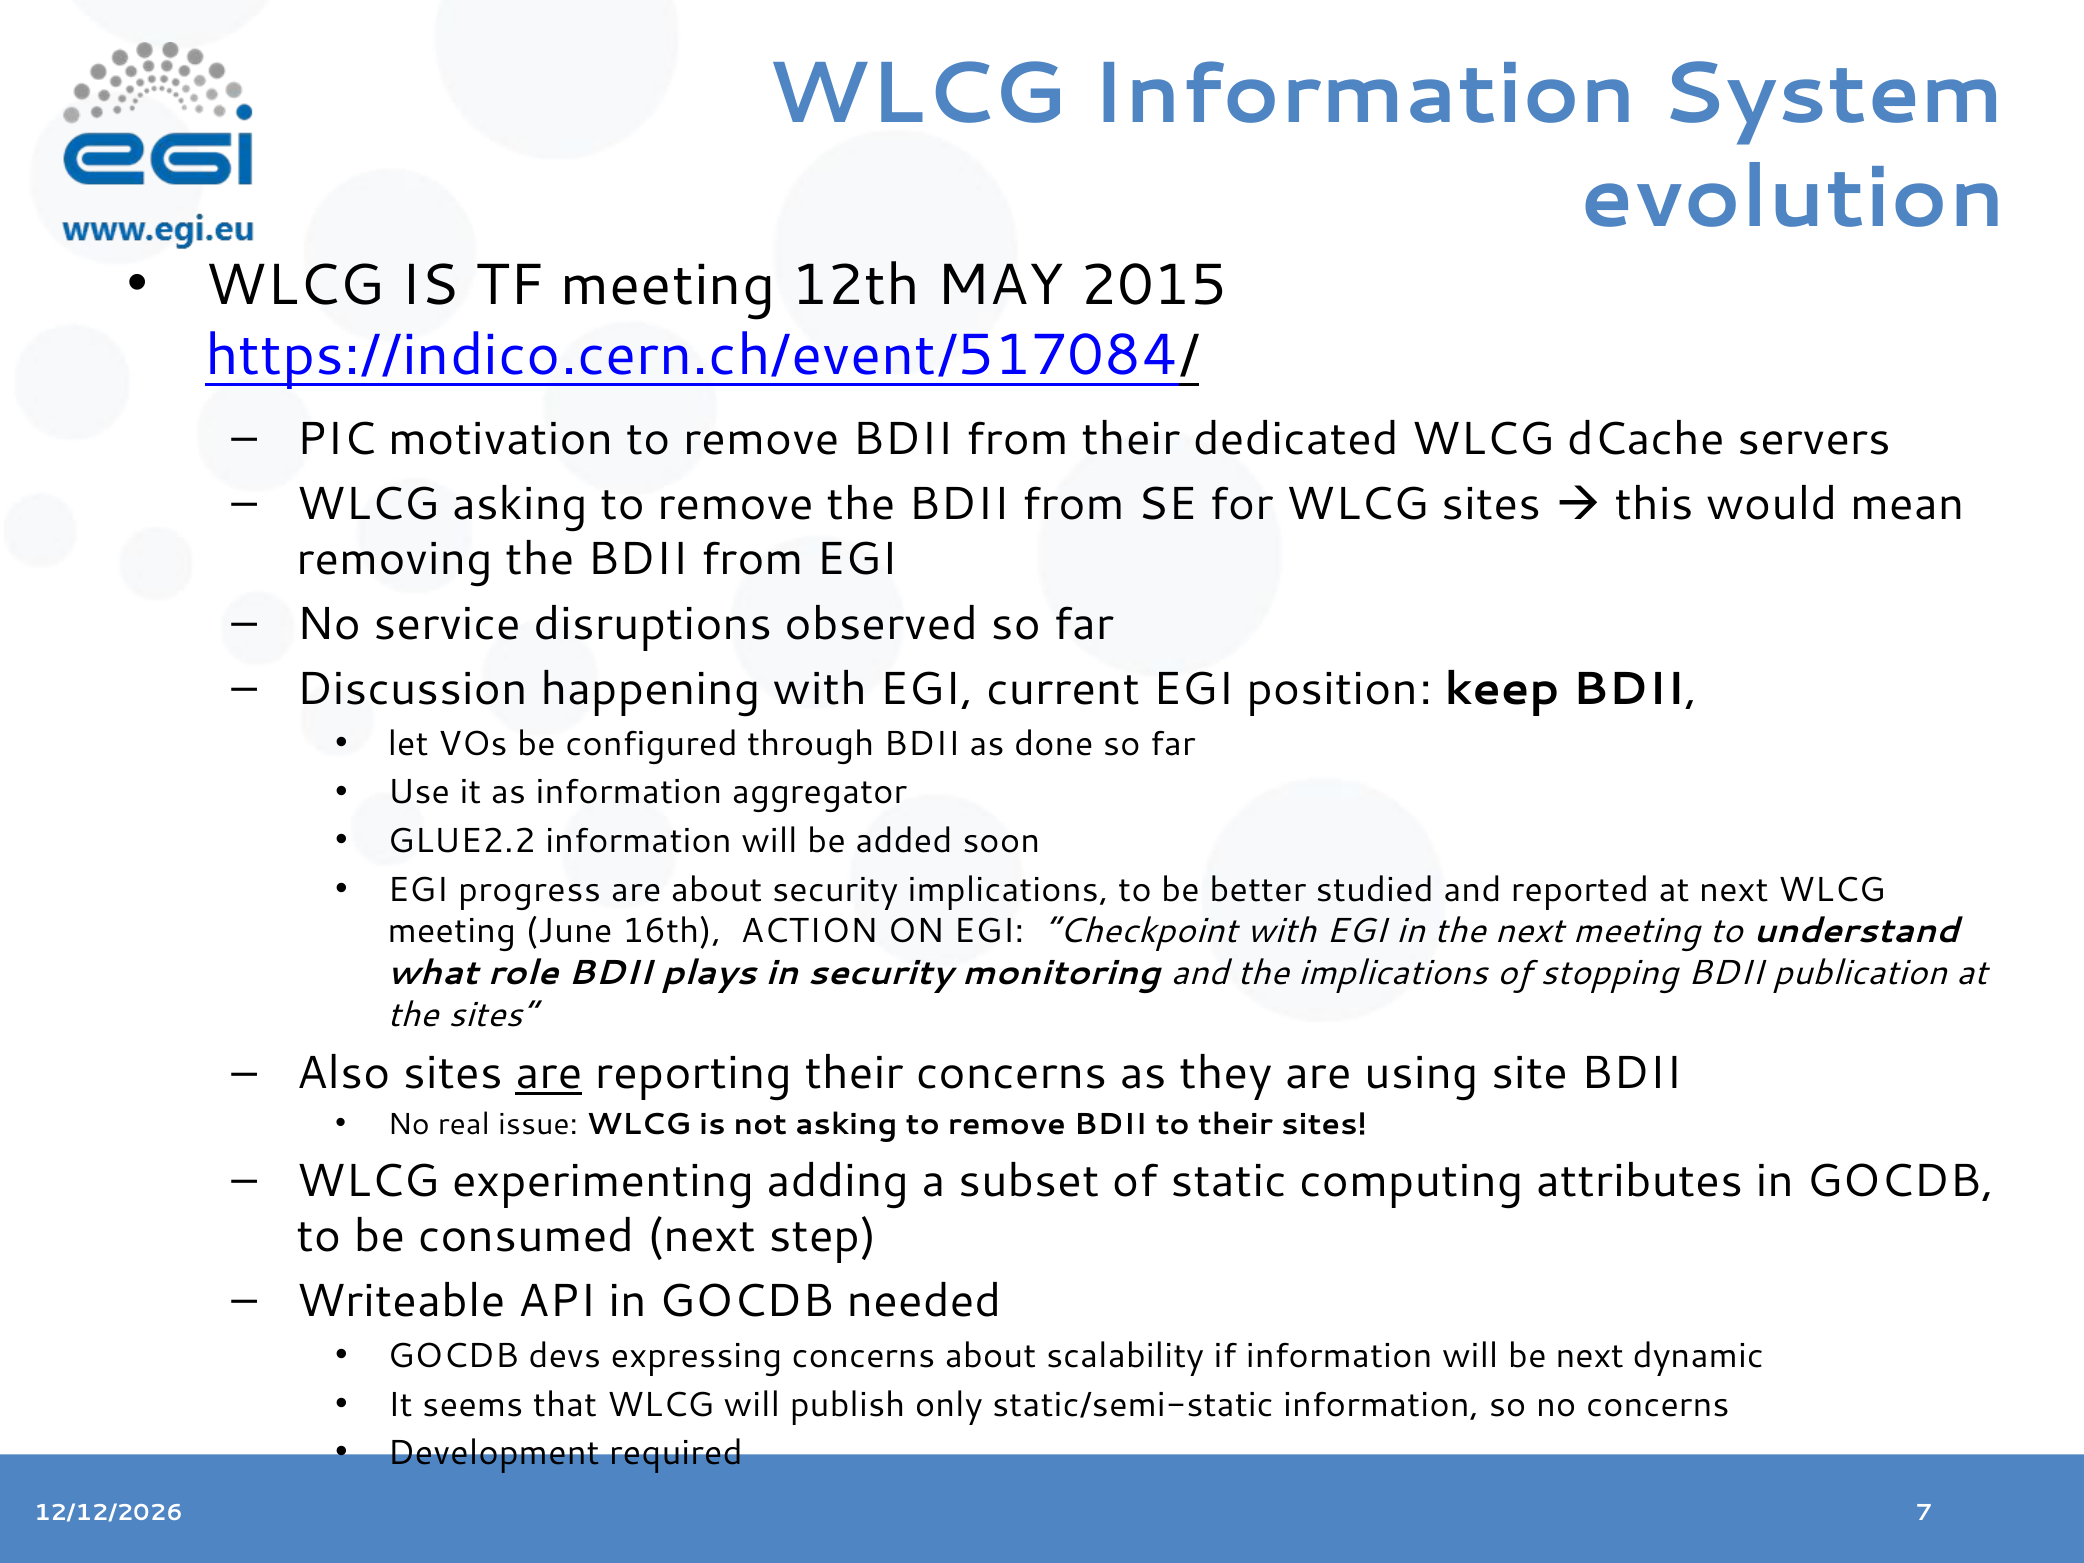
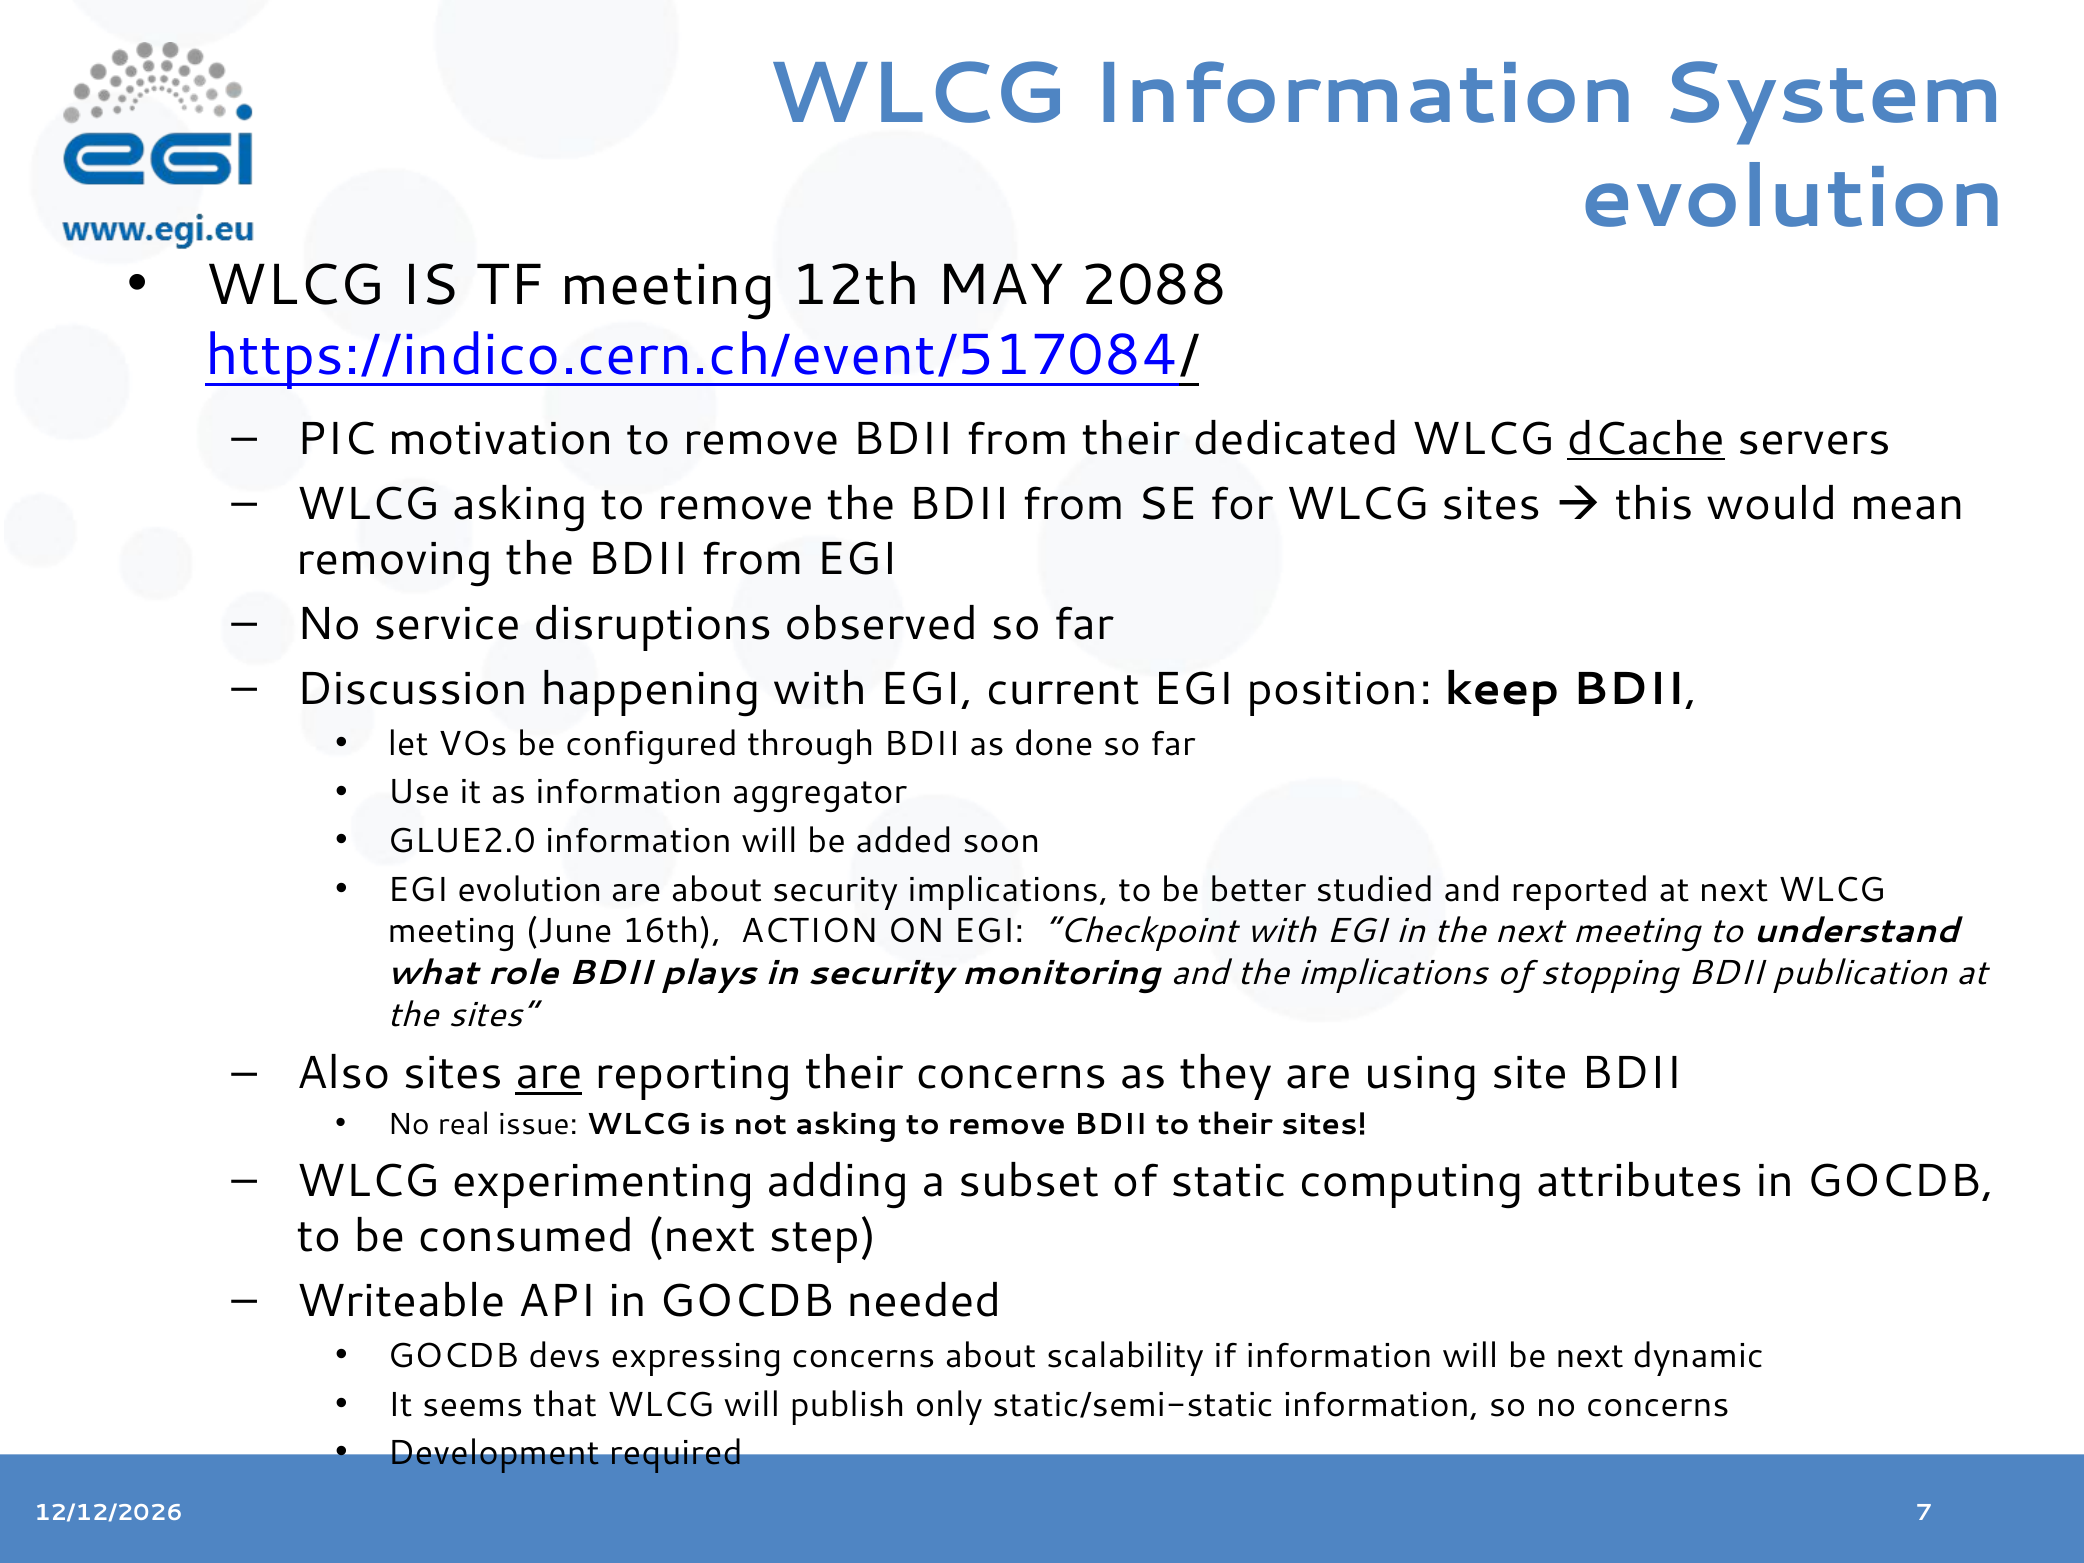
2015: 2015 -> 2088 (1154, 286)
dCache underline: none -> present (1646, 439)
GLUE2.2: GLUE2.2 -> GLUE2.0 (462, 841)
EGI progress: progress -> evolution (530, 890)
